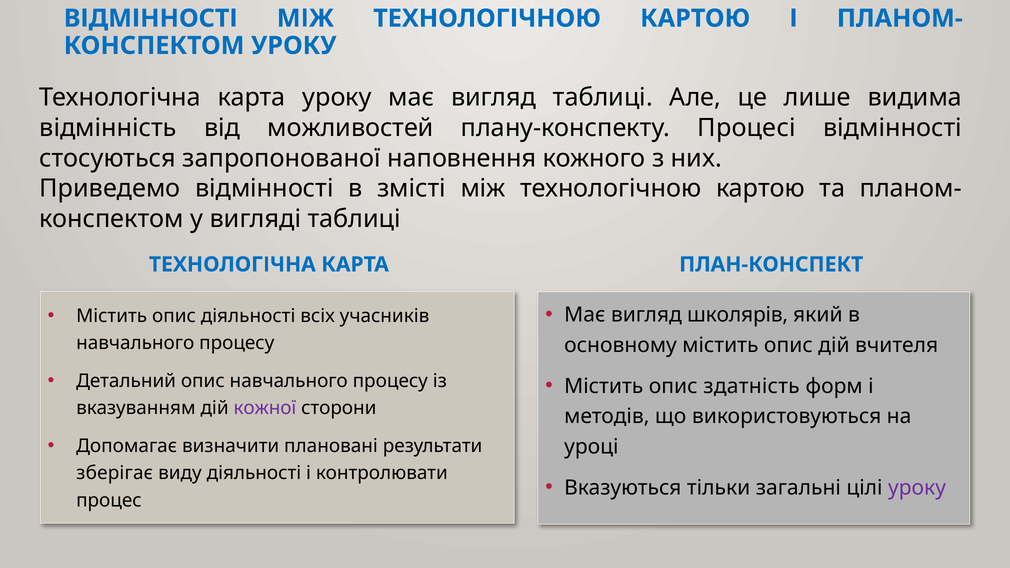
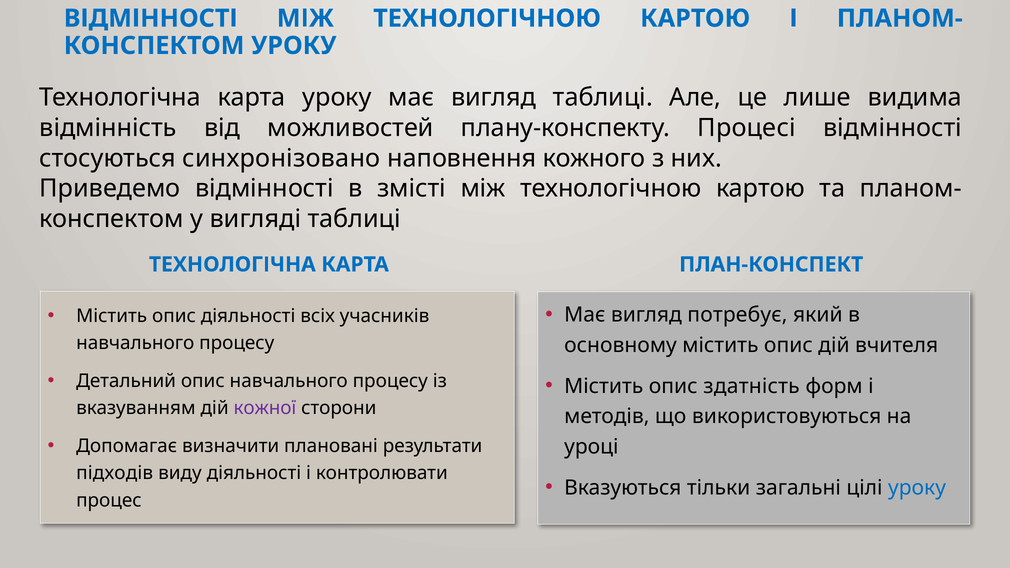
запропонованої: запропонованої -> синхронізовано (281, 158)
школярів: школярів -> потребує (737, 315)
зберігає: зберігає -> підходів (115, 473)
уроку colour: purple -> blue (917, 488)
